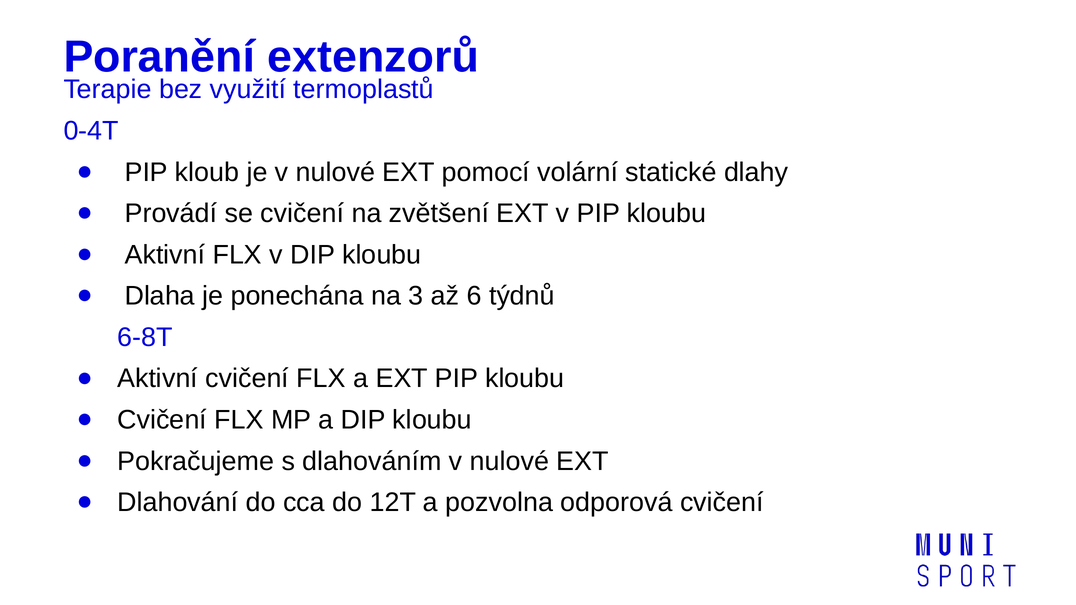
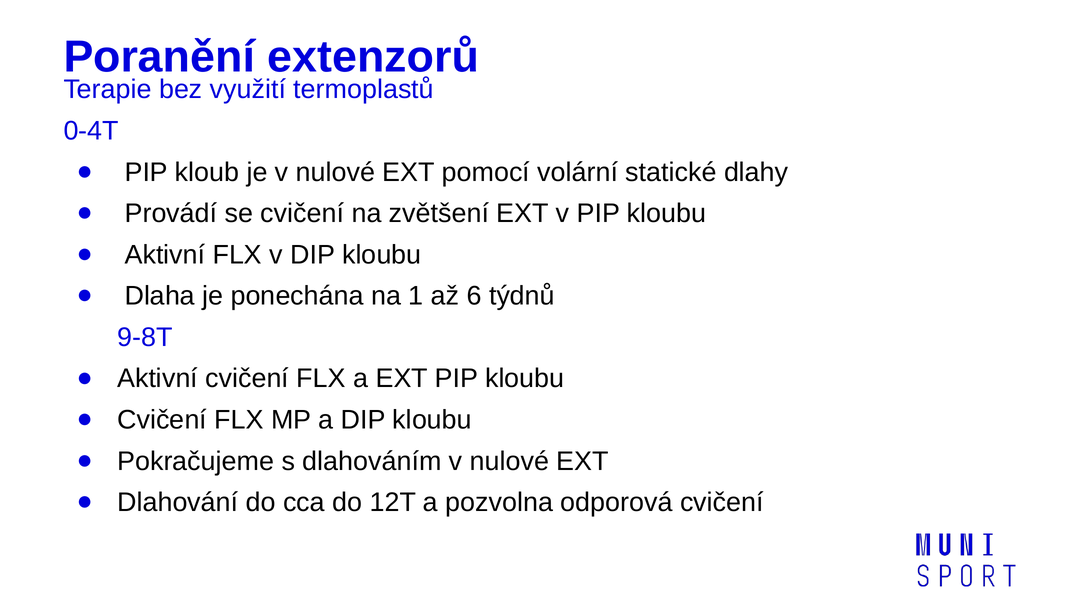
3: 3 -> 1 (416, 296)
6-8T: 6-8T -> 9-8T (145, 337)
